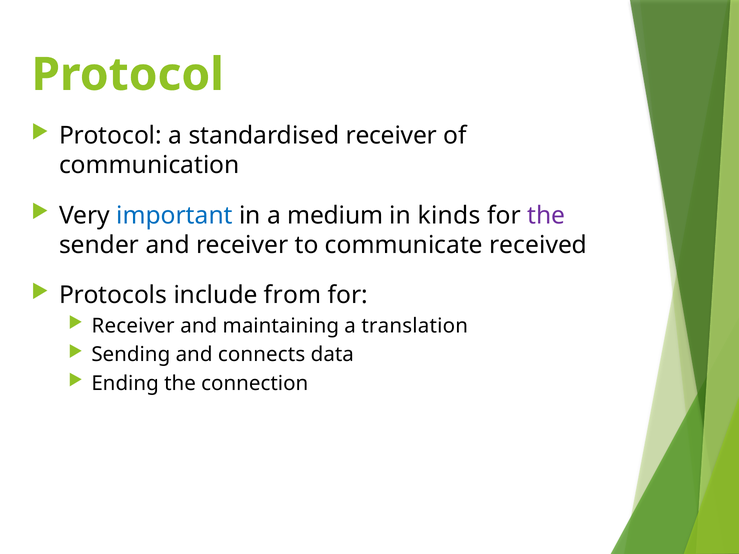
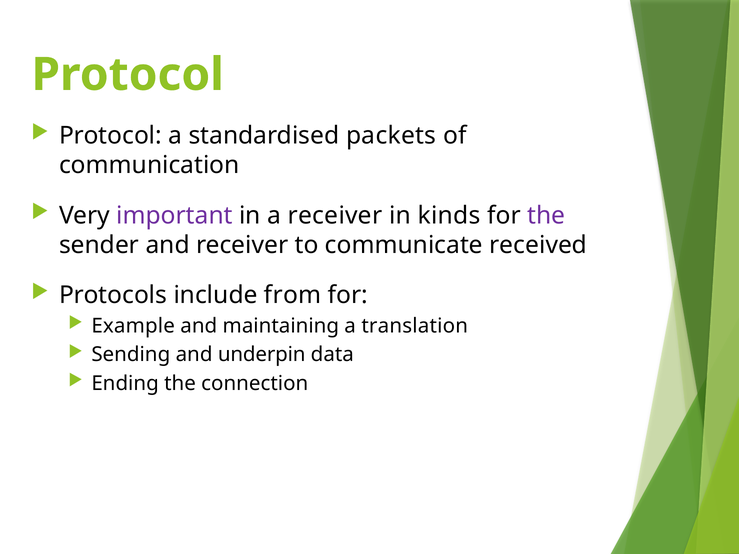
standardised receiver: receiver -> packets (391, 136)
important colour: blue -> purple (175, 216)
a medium: medium -> receiver (335, 216)
Receiver: Receiver -> Example (133, 326)
connects: connects -> underpin (262, 355)
